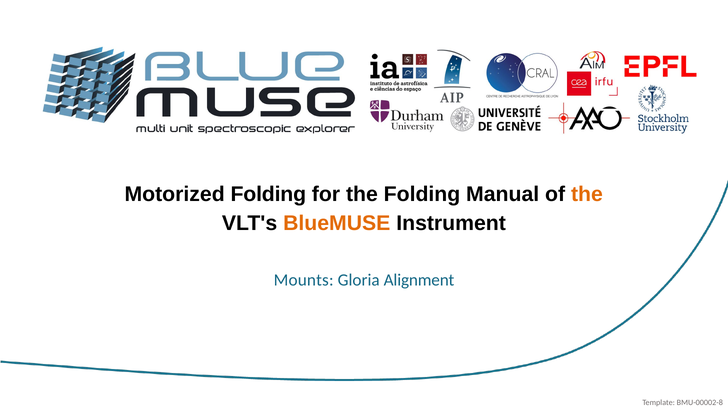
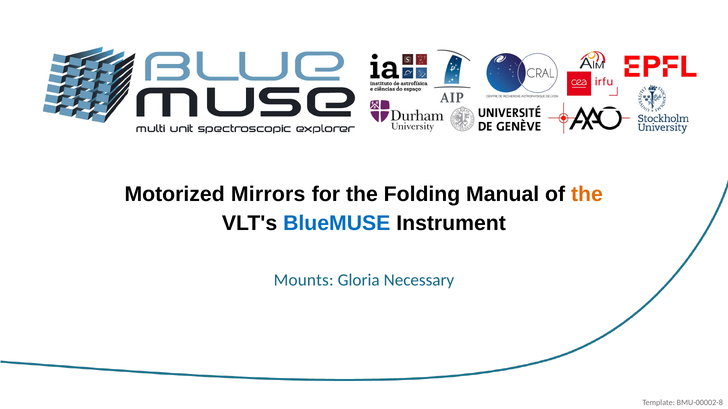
Motorized Folding: Folding -> Mirrors (268, 194)
BlueMUSE colour: orange -> blue (337, 224)
Alignment: Alignment -> Necessary (419, 280)
